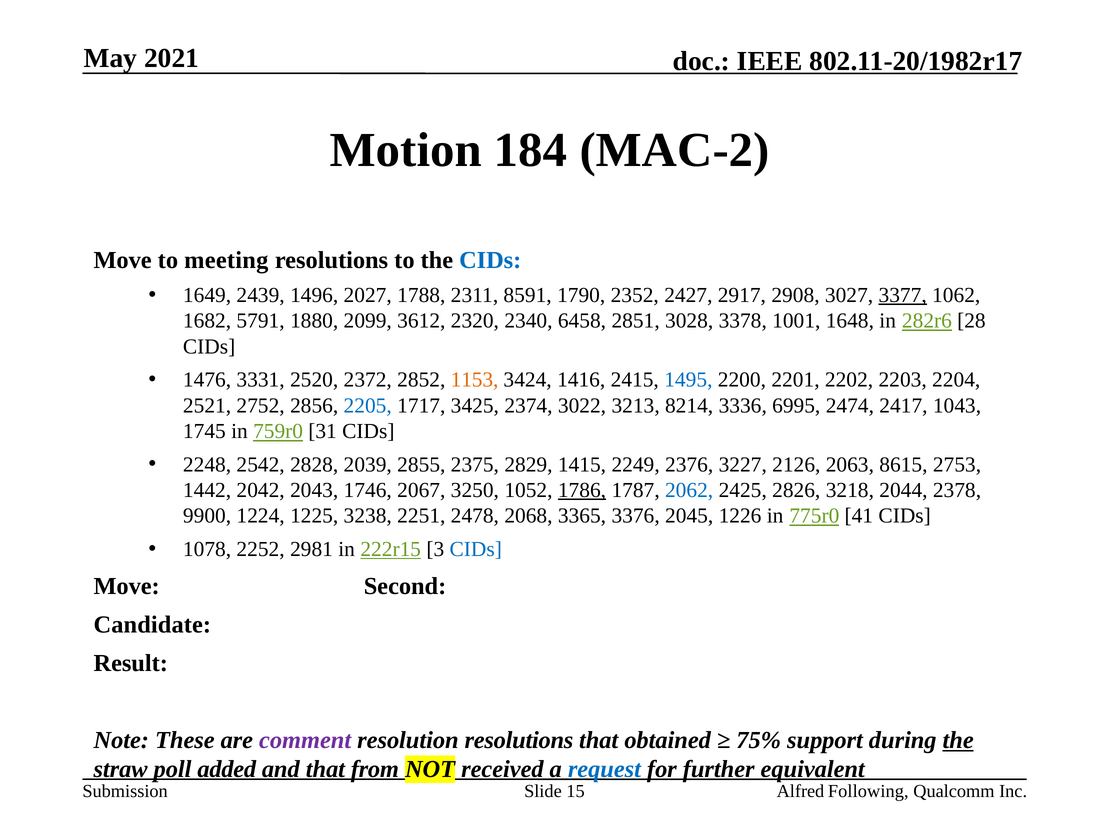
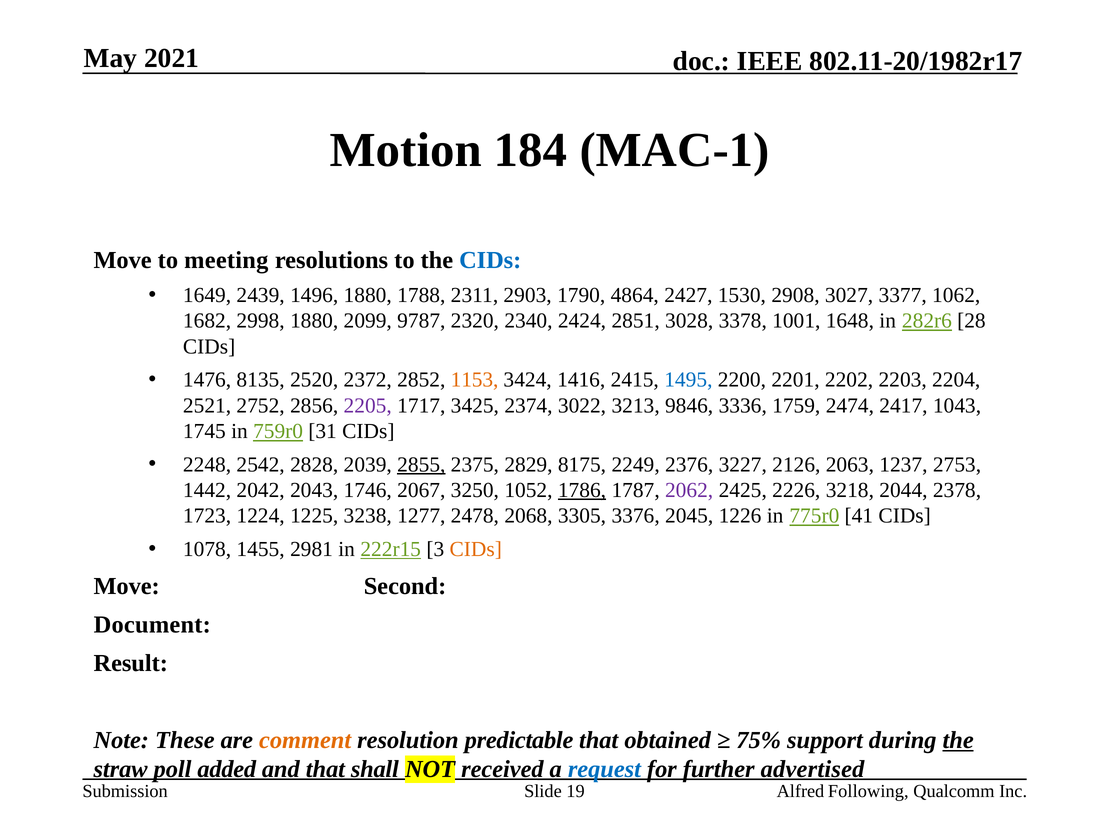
MAC-2: MAC-2 -> MAC-1 (675, 150)
1496 2027: 2027 -> 1880 (368, 295)
8591: 8591 -> 2903 (528, 295)
2352: 2352 -> 4864 (635, 295)
2917: 2917 -> 1530 (742, 295)
3377 underline: present -> none (903, 295)
5791: 5791 -> 2998 (261, 321)
3612: 3612 -> 9787 (421, 321)
6458: 6458 -> 2424 (582, 321)
3331: 3331 -> 8135 (261, 380)
2205 colour: blue -> purple (368, 405)
8214: 8214 -> 9846 (689, 405)
6995: 6995 -> 1759 (796, 405)
2855 underline: none -> present (421, 464)
1415: 1415 -> 8175 (582, 464)
8615: 8615 -> 1237 (903, 464)
2062 colour: blue -> purple (689, 490)
2826: 2826 -> 2226 (796, 490)
9900: 9900 -> 1723 (207, 516)
2251: 2251 -> 1277 (421, 516)
3365: 3365 -> 3305 (582, 516)
2252: 2252 -> 1455 (261, 549)
CIDs colour: blue -> orange (476, 549)
Candidate: Candidate -> Document (152, 625)
comment colour: purple -> orange (305, 740)
resolution resolutions: resolutions -> predictable (519, 740)
from: from -> shall (375, 769)
equivalent: equivalent -> advertised (813, 769)
15: 15 -> 19 (576, 791)
